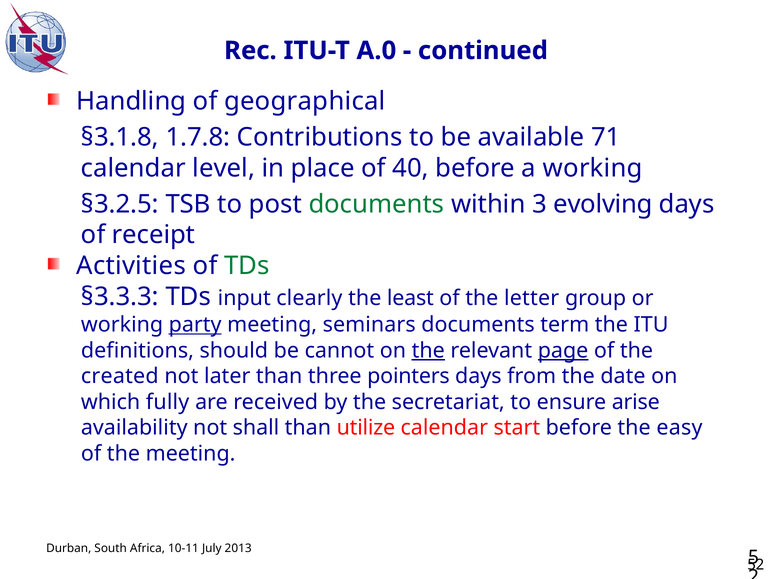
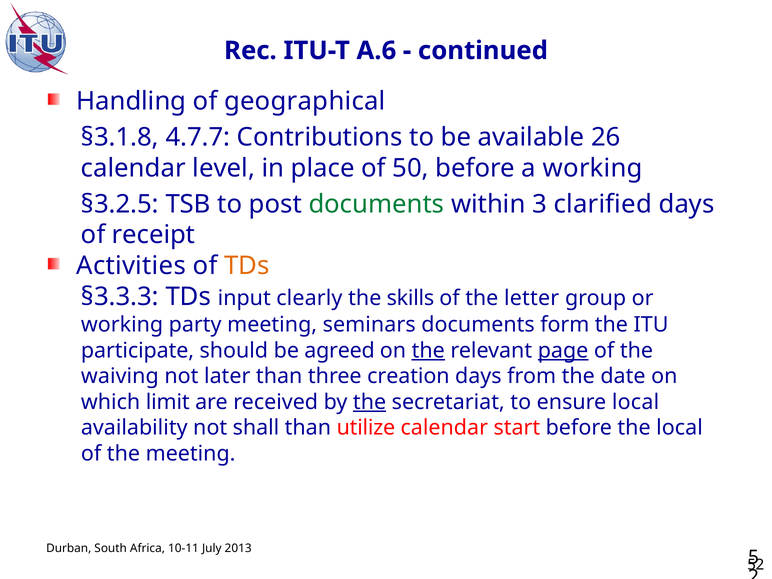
A.0: A.0 -> A.6 (376, 51)
1.7.8: 1.7.8 -> 4.7.7 (198, 137)
71: 71 -> 26 (606, 137)
40: 40 -> 50 (411, 168)
evolving: evolving -> clarified (603, 204)
TDs colour: green -> orange (247, 266)
least: least -> skills (410, 298)
party underline: present -> none (195, 325)
term: term -> form (565, 325)
definitions: definitions -> participate (138, 350)
cannot: cannot -> agreed (340, 350)
created: created -> waiving (120, 376)
pointers: pointers -> creation (408, 376)
fully: fully -> limit (168, 402)
the underline: none -> present (370, 402)
ensure arise: arise -> local (636, 402)
the easy: easy -> local (680, 428)
